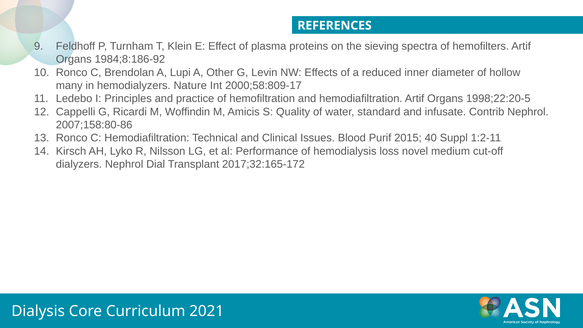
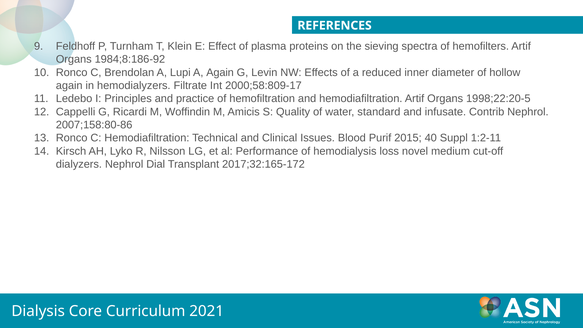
A Other: Other -> Again (220, 72)
many: many -> again (69, 86)
Nature: Nature -> Filtrate (190, 86)
